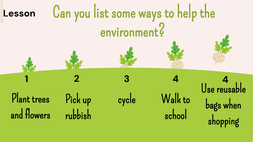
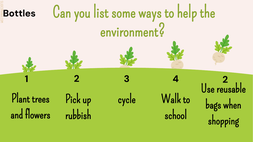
Lesson: Lesson -> Bottles (19, 13)
4 4: 4 -> 2 (225, 80)
